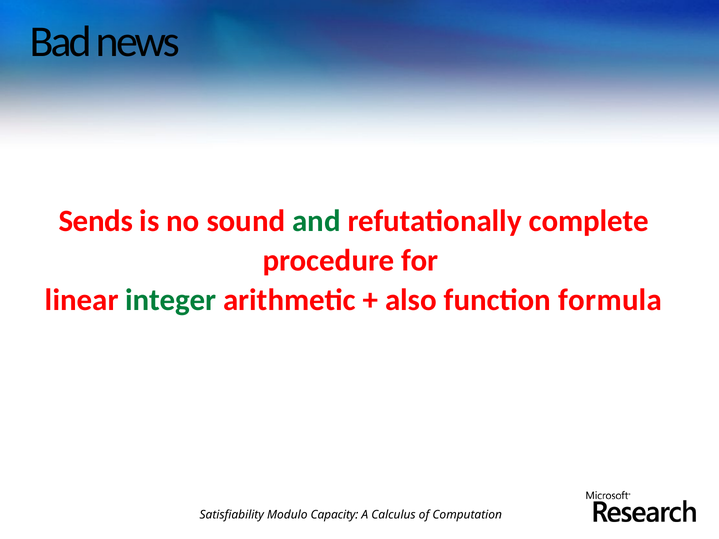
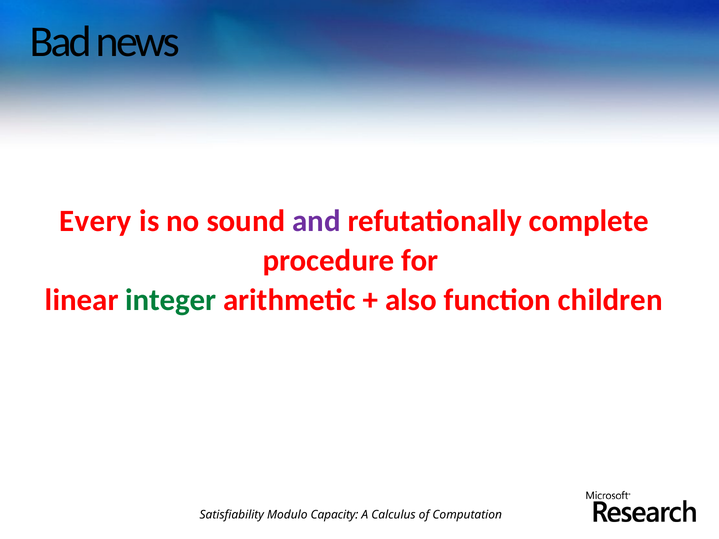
Sends: Sends -> Every (95, 221)
and colour: green -> purple (316, 221)
formula: formula -> children (610, 300)
